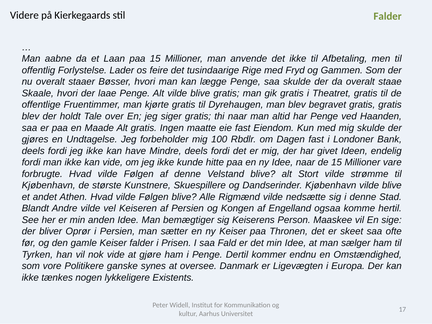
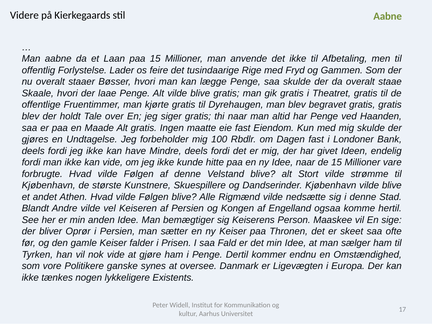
stil Falder: Falder -> Aabne (388, 16)
